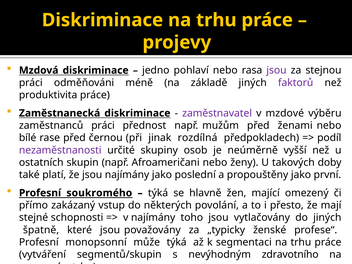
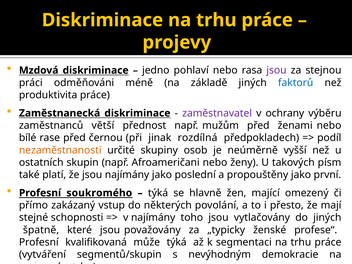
faktorů colour: purple -> blue (296, 83)
mzdové: mzdové -> ochrany (285, 113)
zaměstnanců práci: práci -> větší (103, 125)
nezaměstnanosti colour: purple -> orange (60, 150)
doby: doby -> písm (330, 162)
monopsonní: monopsonní -> kvalifikovaná (96, 242)
zdravotního: zdravotního -> demokracie (290, 255)
